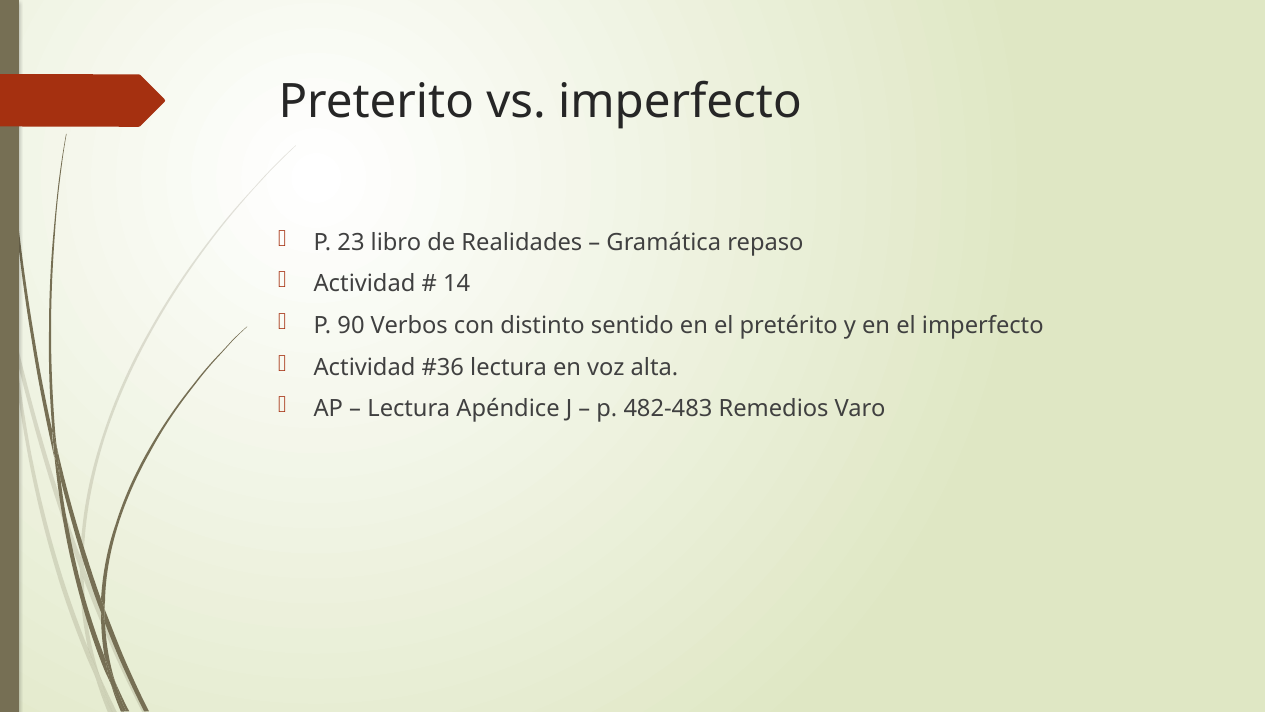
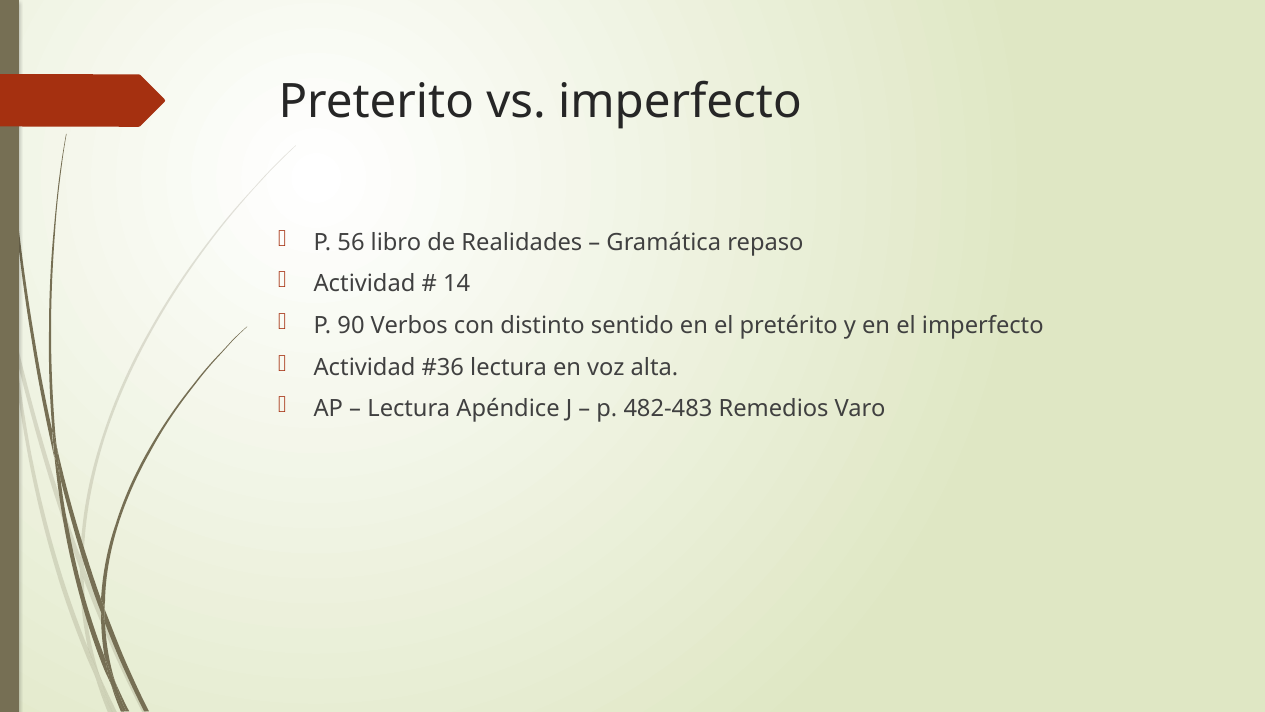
23: 23 -> 56 (351, 242)
